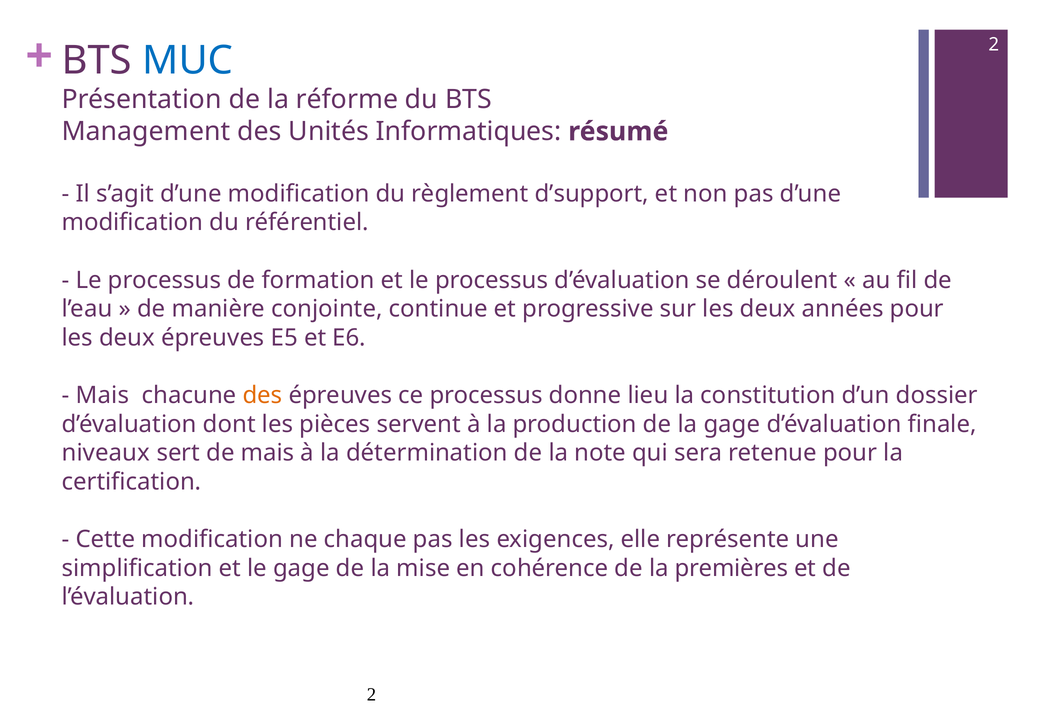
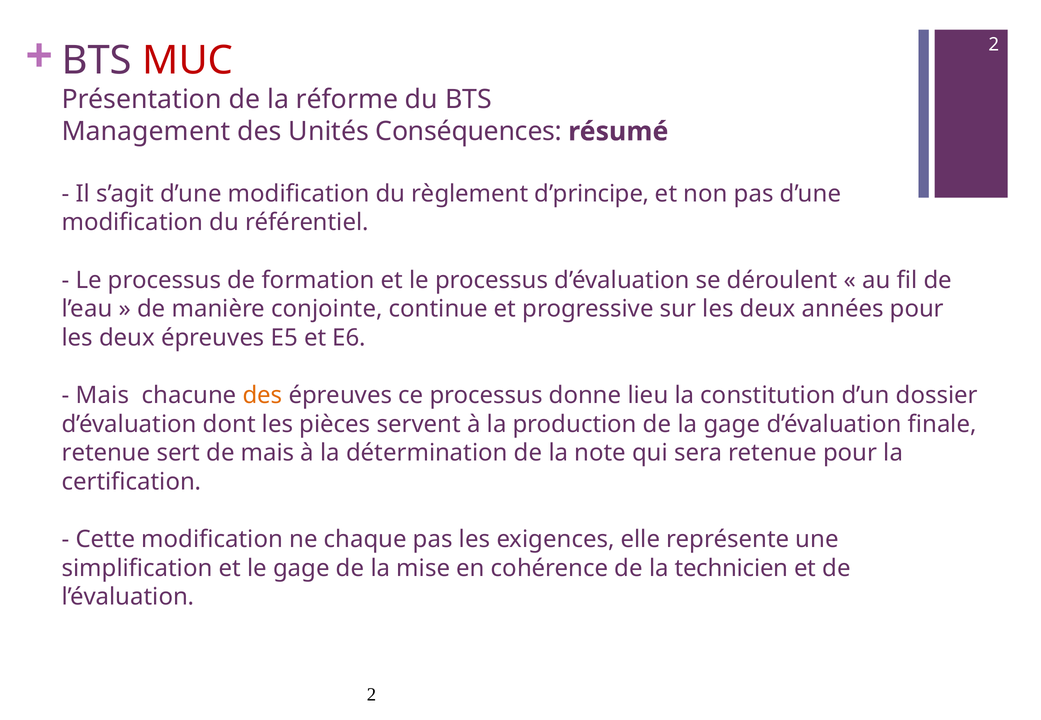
MUC colour: blue -> red (188, 60)
Informatiques: Informatiques -> Conséquences (469, 132)
d’support: d’support -> d’principe (592, 194)
niveaux: niveaux -> retenue (106, 453)
premières: premières -> technicien (731, 569)
